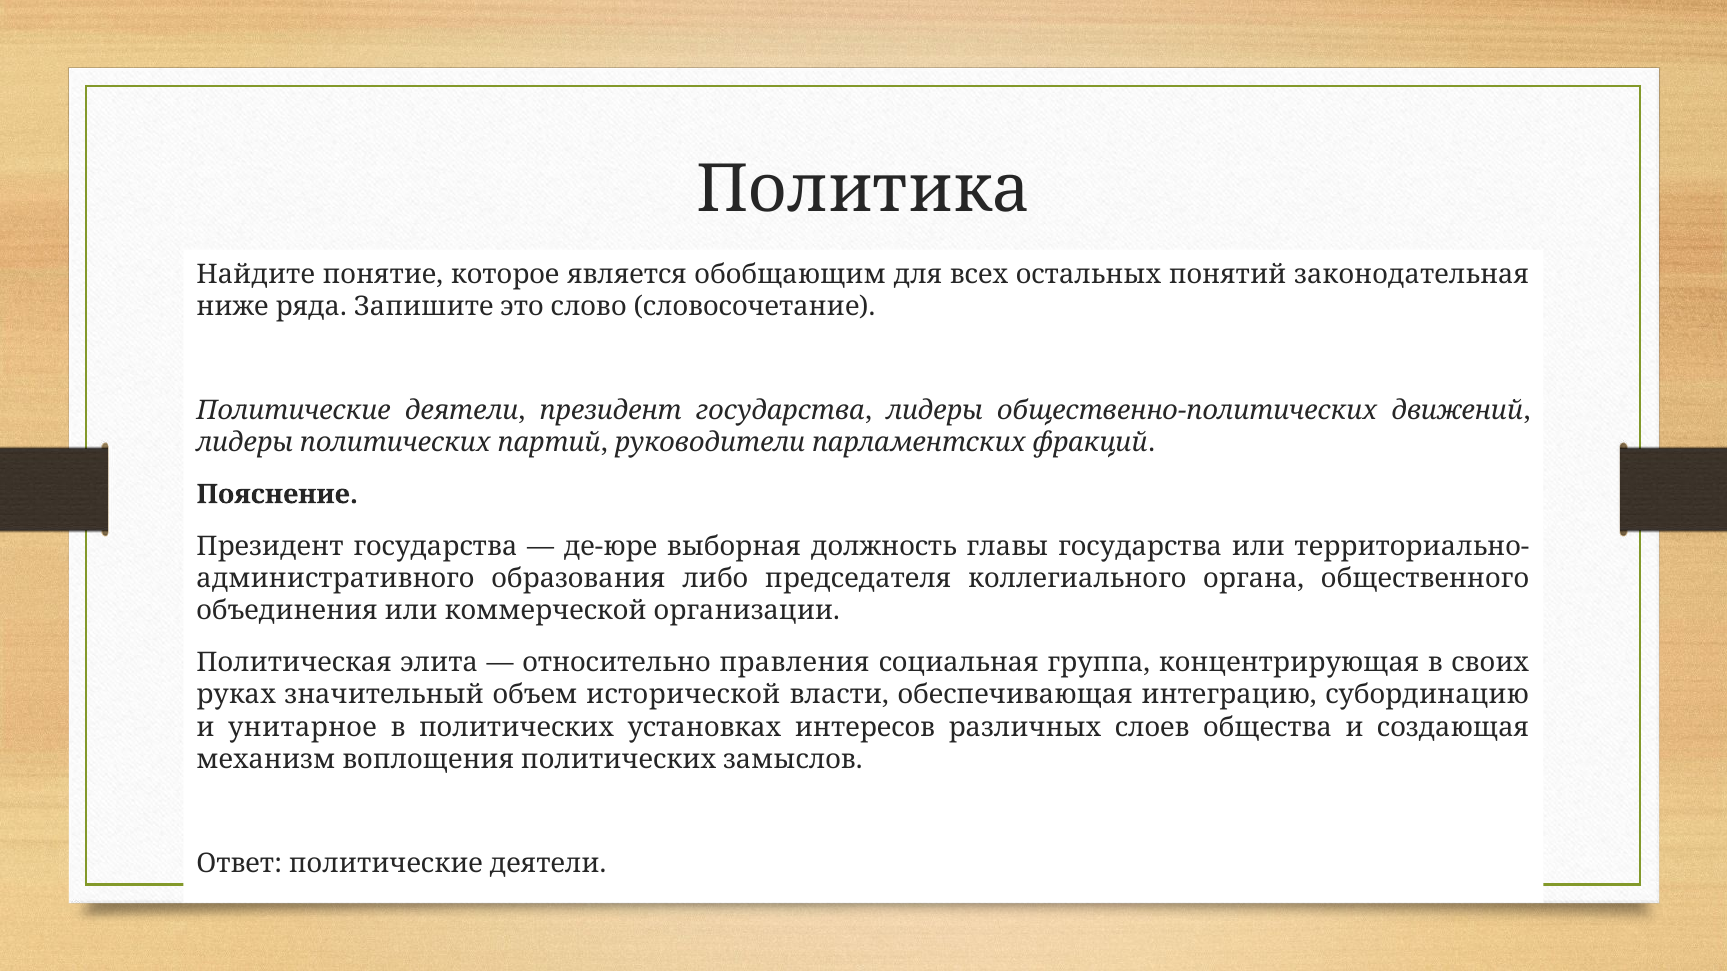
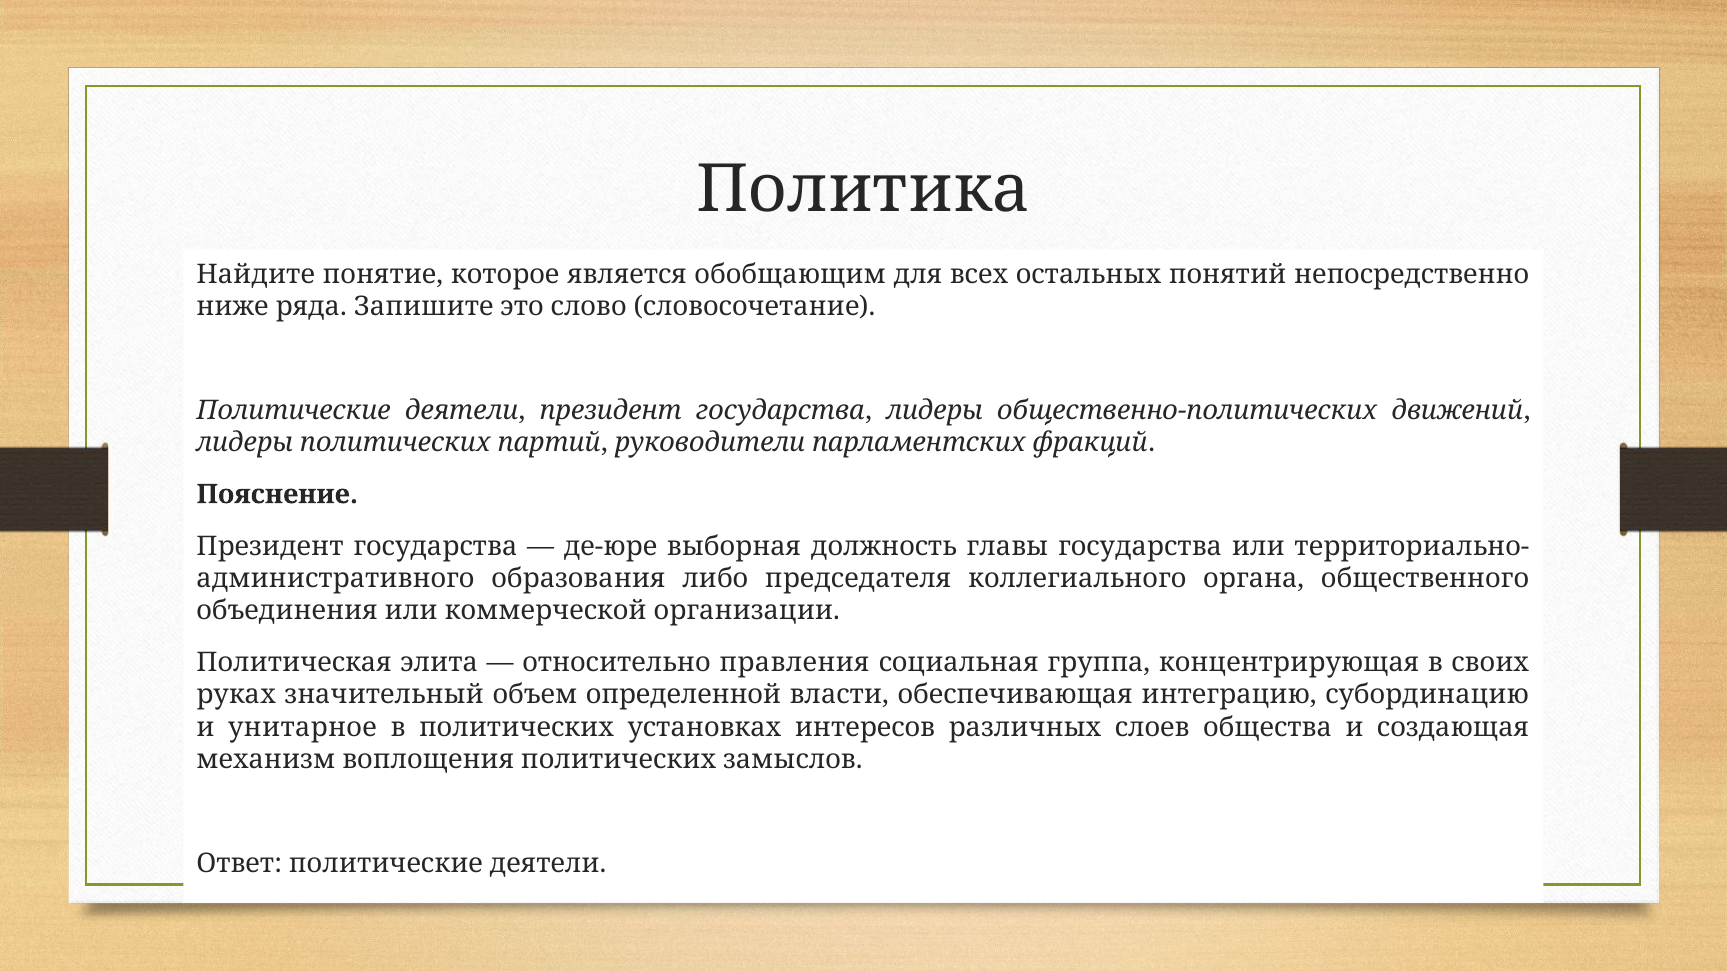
законодательная: законодательная -> непосредственно (1412, 274)
исторической: исторической -> определенной (683, 695)
